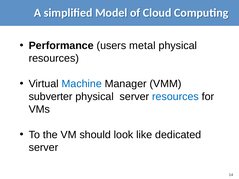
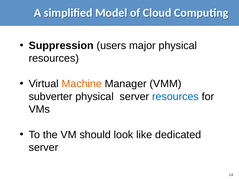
Performance: Performance -> Suppression (61, 46)
metal: metal -> major (142, 46)
Machine colour: blue -> orange (82, 84)
